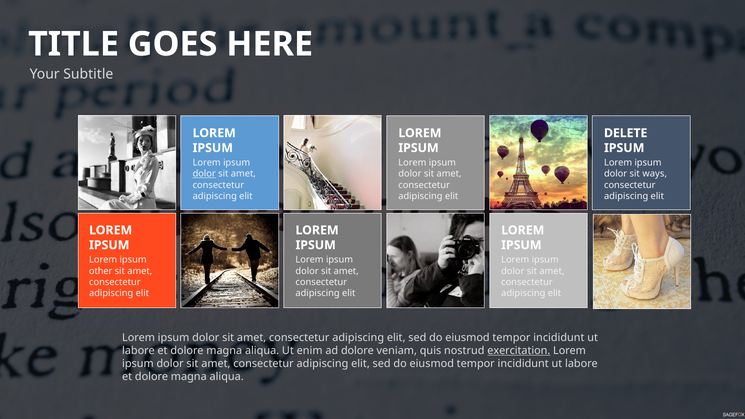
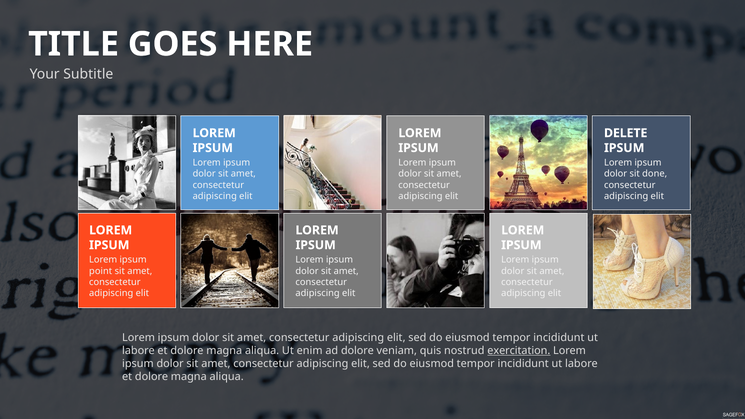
dolor underline: present -> none (204, 174)
ways: ways -> done (655, 174)
other: other -> point (101, 271)
